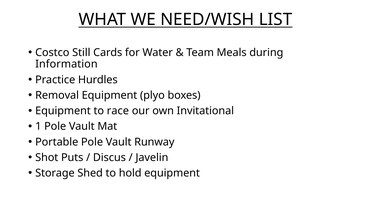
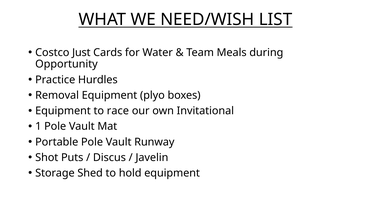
Still: Still -> Just (81, 52)
Information: Information -> Opportunity (66, 64)
